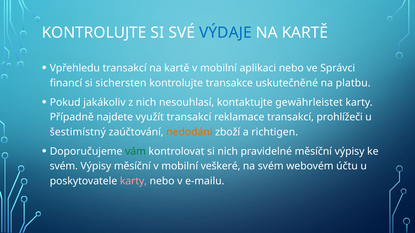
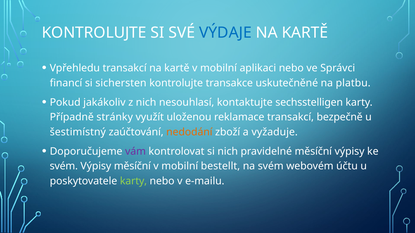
gewährleistet: gewährleistet -> sechsstelligen (309, 102)
najdete: najdete -> stránky (115, 117)
využít transakcí: transakcí -> uloženou (189, 117)
prohlížeči: prohlížeči -> bezpečně (340, 117)
richtigen: richtigen -> vyžaduje (275, 132)
vám colour: green -> purple (136, 152)
veškeré: veškeré -> bestellt (220, 167)
karty colour: pink -> light green (133, 181)
